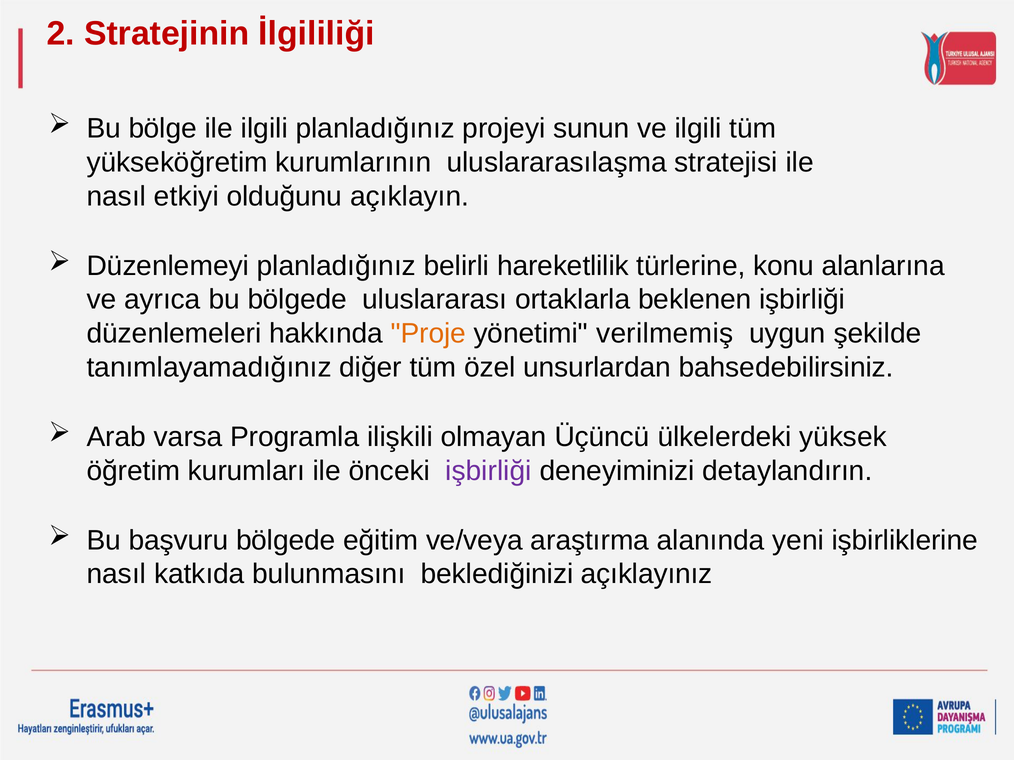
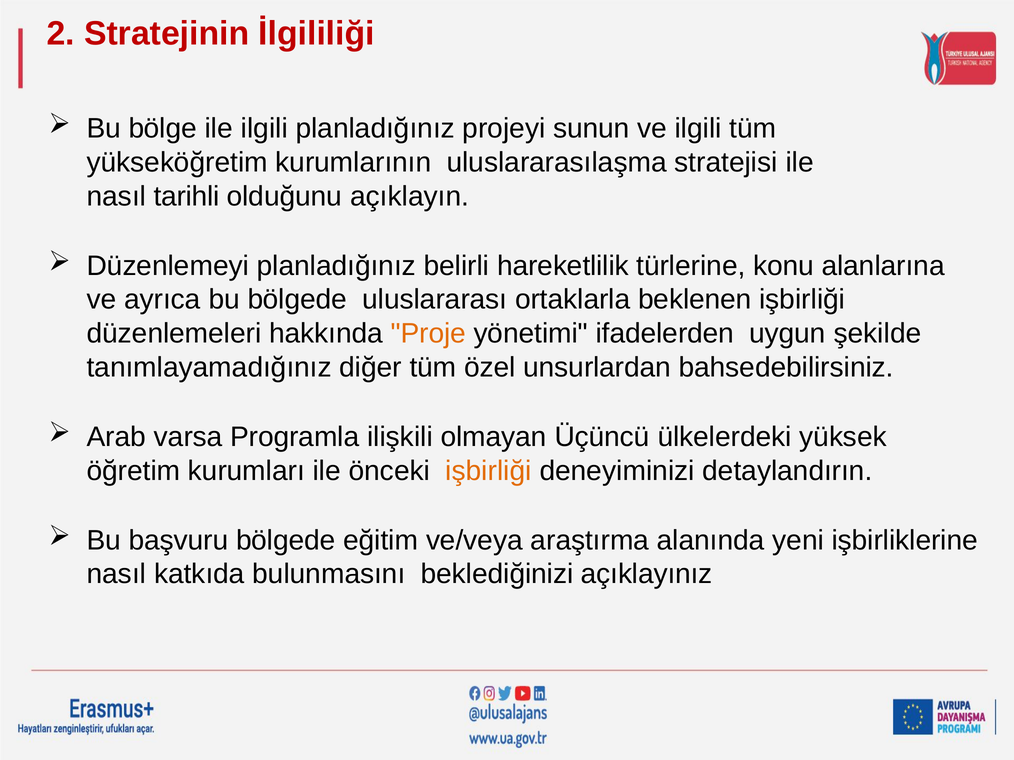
etkiyi: etkiyi -> tarihli (187, 196)
verilmemiş: verilmemiş -> ifadelerden (665, 334)
işbirliği colour: purple -> orange (488, 471)
